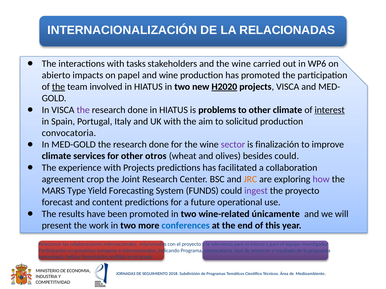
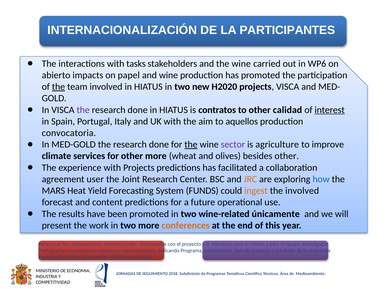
LA RELACIONADAS: RELACIONADAS -> PARTICIPANTES (287, 30)
H2020 underline: present -> none (224, 87)
problems: problems -> contratos (217, 110)
other climate: climate -> calidad (287, 110)
solicitud: solicitud -> aquellos (242, 122)
the underline: none -> present (191, 145)
finalización: finalización -> agriculture (277, 145)
other otros: otros -> more (156, 156)
besides could: could -> other (287, 156)
crop: crop -> user (95, 179)
how colour: purple -> blue (321, 179)
Type: Type -> Heat (77, 191)
ingest colour: purple -> orange (256, 191)
the proyecto: proyecto -> involved (302, 191)
conferences colour: blue -> orange (186, 226)
